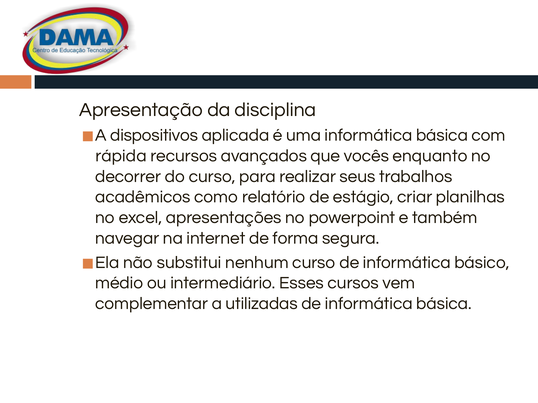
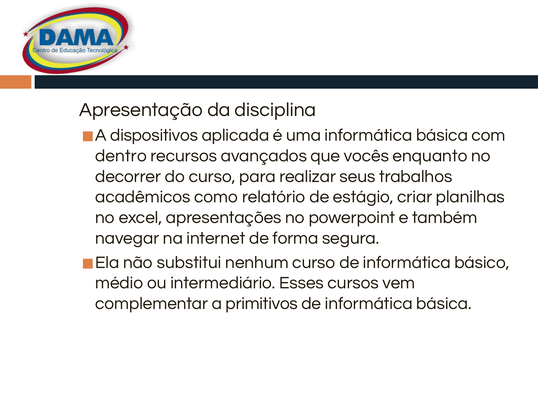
rápida: rápida -> dentro (121, 156)
utilizadas: utilizadas -> primitivos (262, 304)
